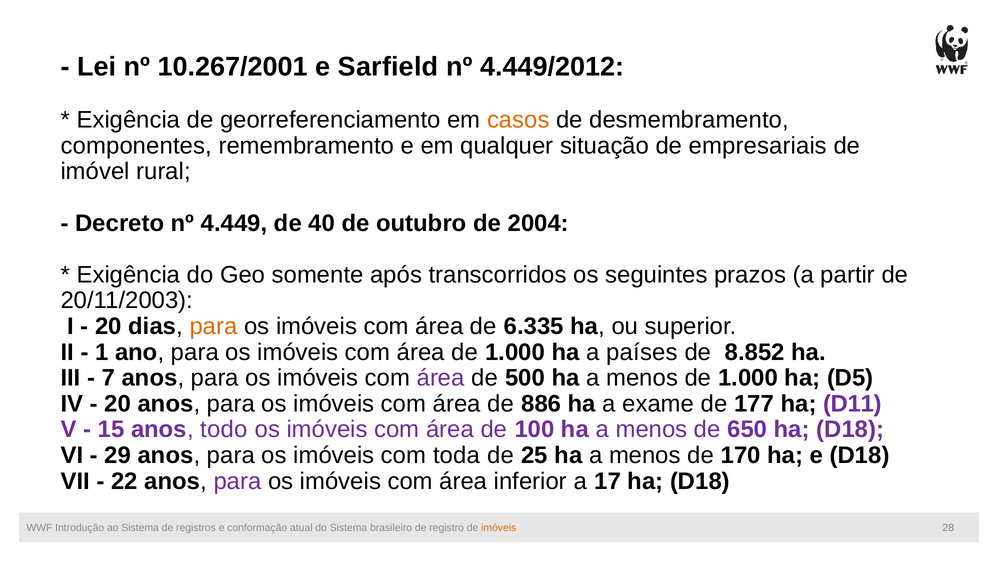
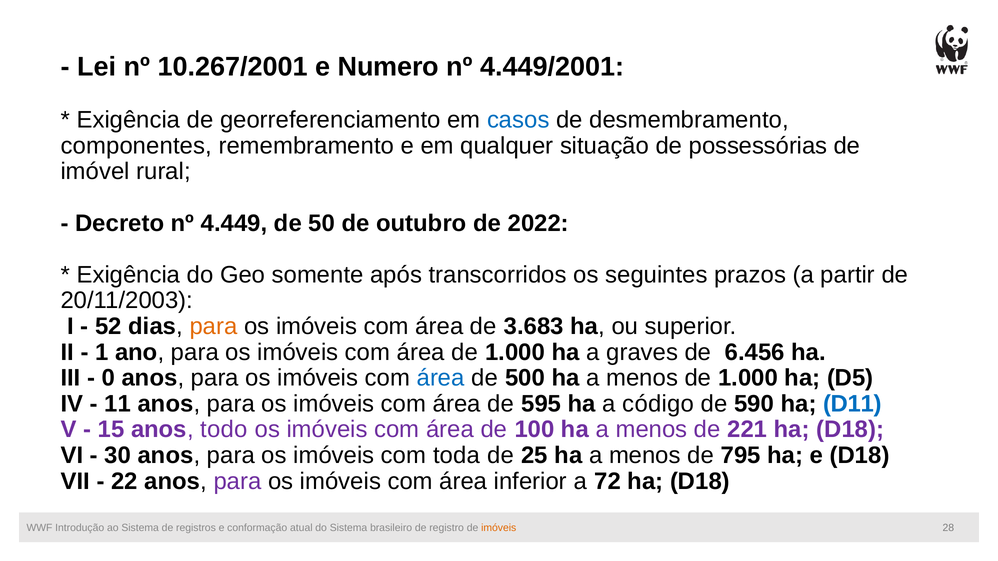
Sarfield: Sarfield -> Numero (388, 67)
4.449/2012: 4.449/2012 -> 4.449/2001 (552, 67)
casos colour: orange -> blue (518, 120)
empresariais: empresariais -> possessórias (758, 146)
40: 40 -> 50 (322, 223)
2004: 2004 -> 2022 (538, 223)
20: 20 -> 52 (108, 327)
6.335: 6.335 -> 3.683 (534, 327)
países: países -> graves (642, 352)
8.852: 8.852 -> 6.456 (755, 352)
7: 7 -> 0 (108, 378)
área colour: purple -> blue (441, 378)
20: 20 -> 11 (118, 404)
886: 886 -> 595 (541, 404)
exame: exame -> código (658, 404)
177: 177 -> 590 (754, 404)
D11 colour: purple -> blue (853, 404)
650: 650 -> 221 (747, 430)
29: 29 -> 30 (118, 456)
170: 170 -> 795 (741, 456)
17: 17 -> 72 (608, 481)
